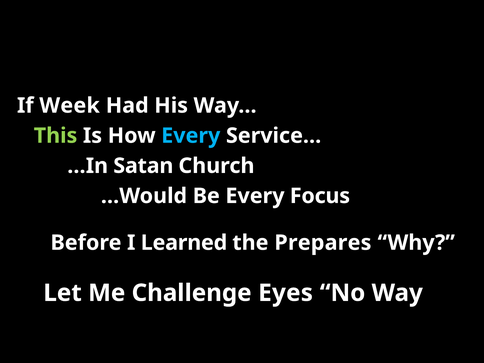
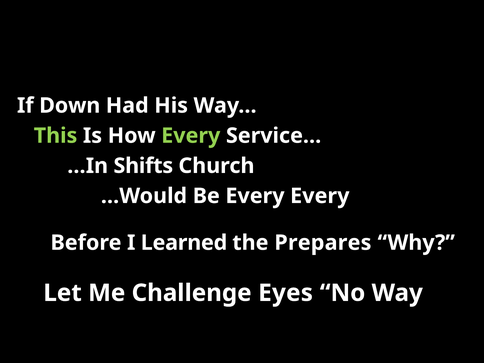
Week: Week -> Down (70, 106)
Every colour: light blue -> light green (191, 136)
Satan: Satan -> Shifts (143, 166)
Every Focus: Focus -> Every (320, 196)
